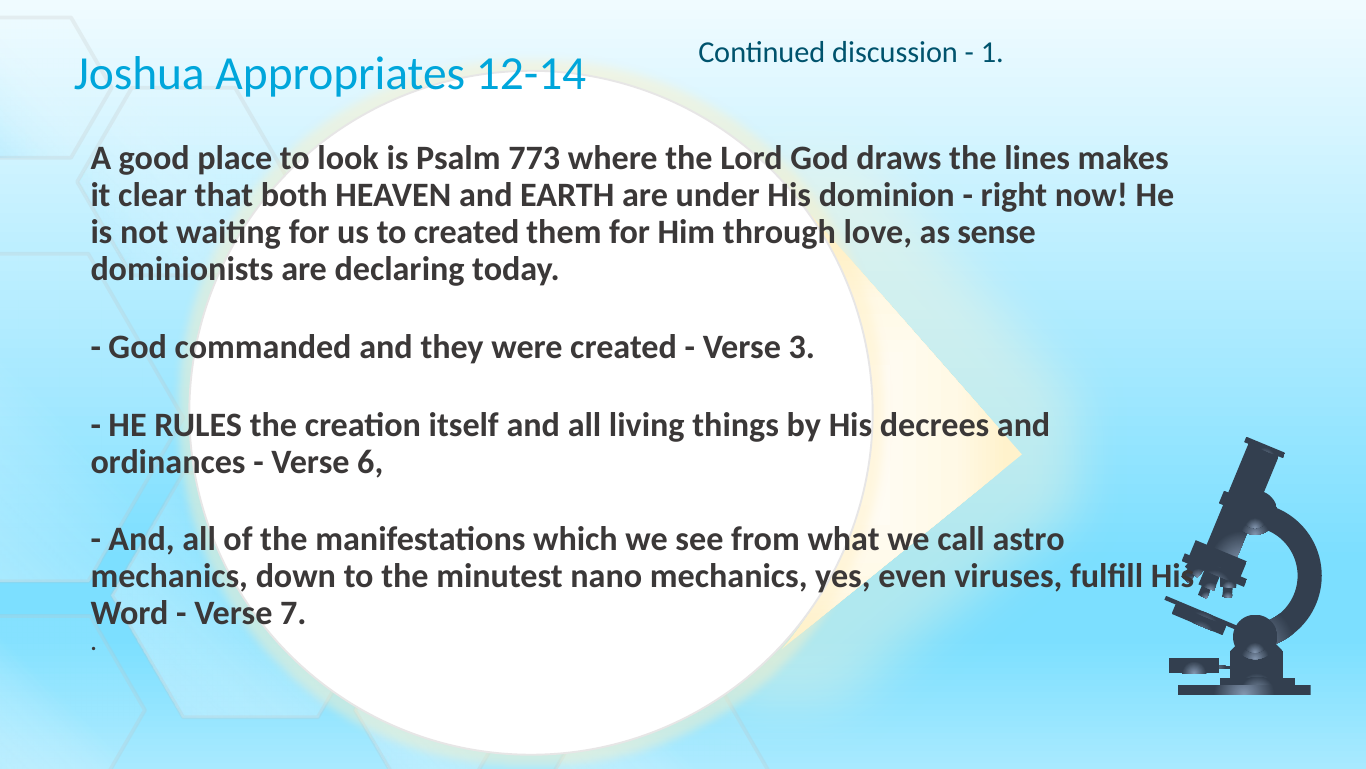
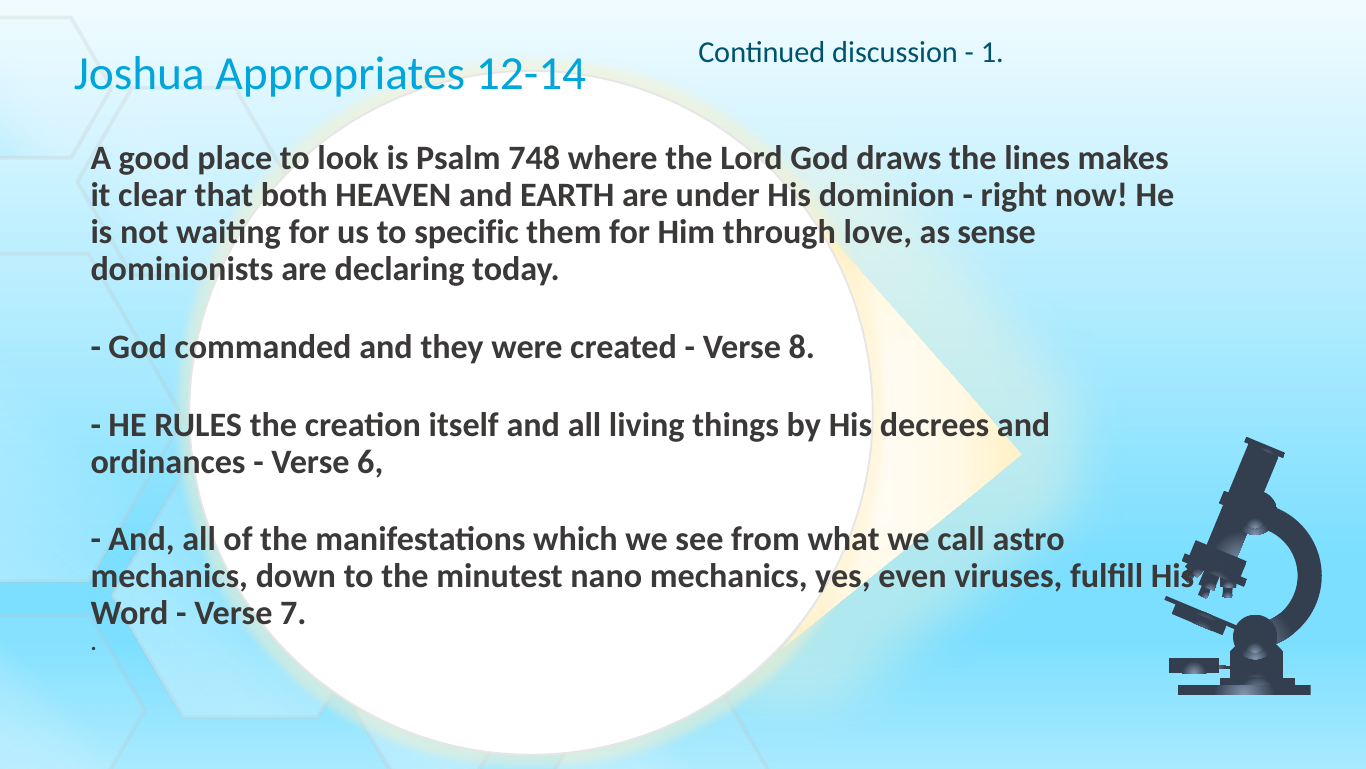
773: 773 -> 748 (534, 158)
to created: created -> specific (467, 232)
3: 3 -> 8 (802, 347)
